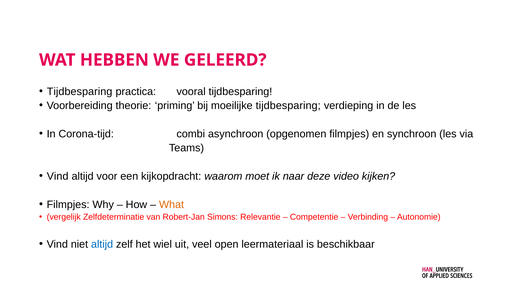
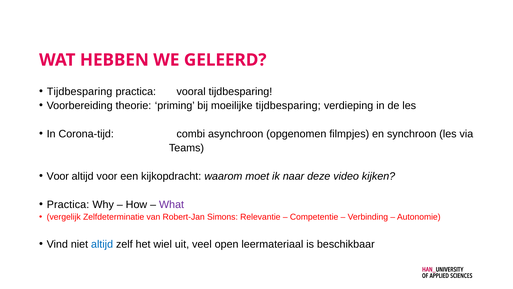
Vind: Vind -> Voor (58, 176)
Filmpjes: Filmpjes -> Practica (68, 204)
What colour: orange -> purple (172, 204)
